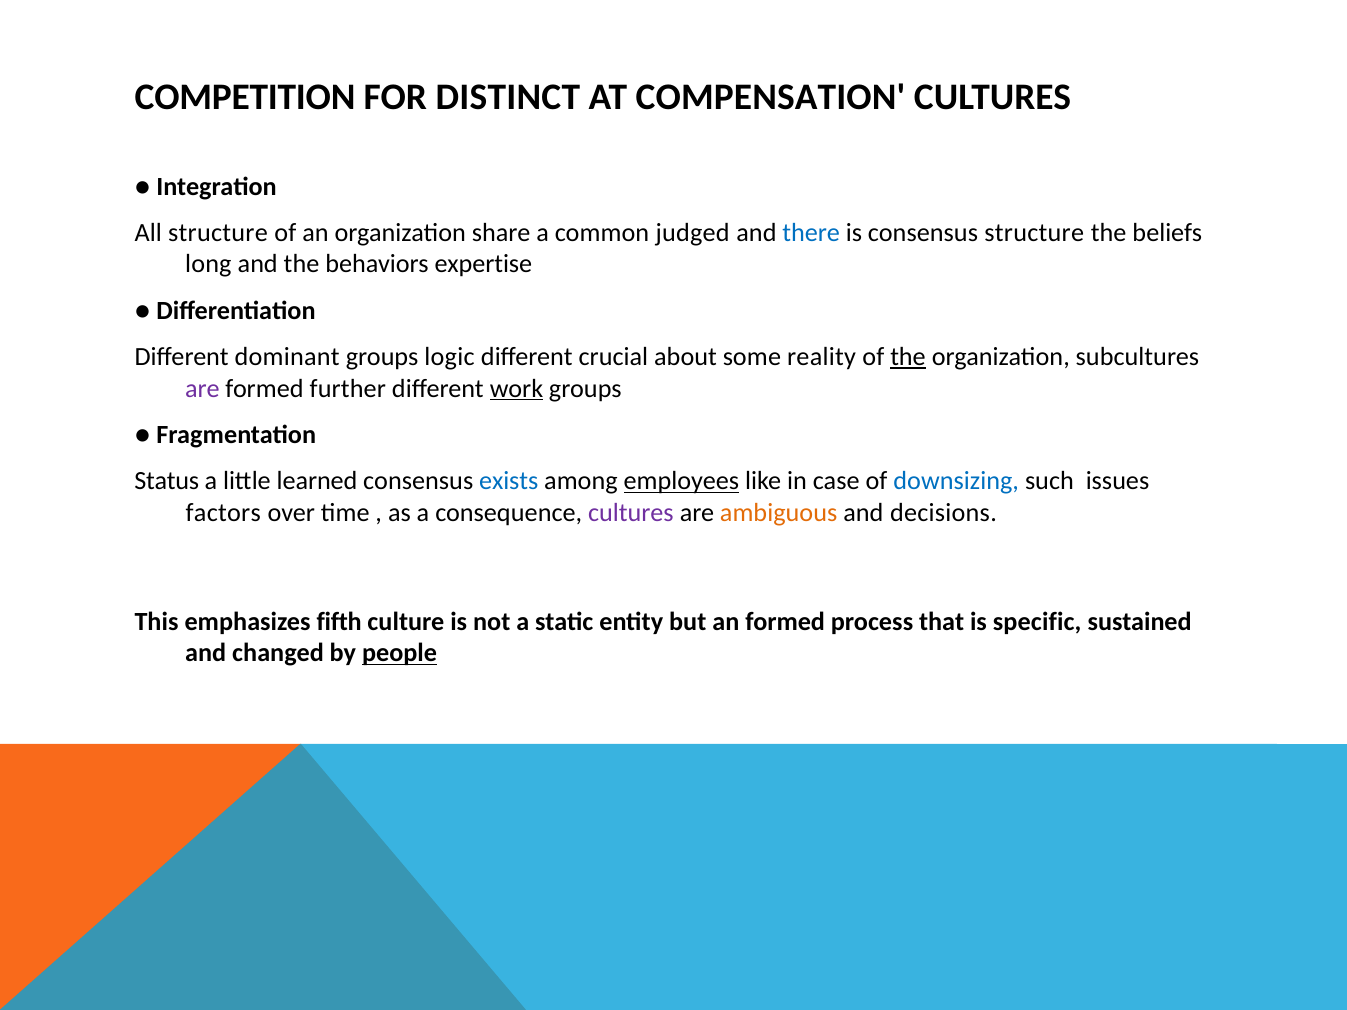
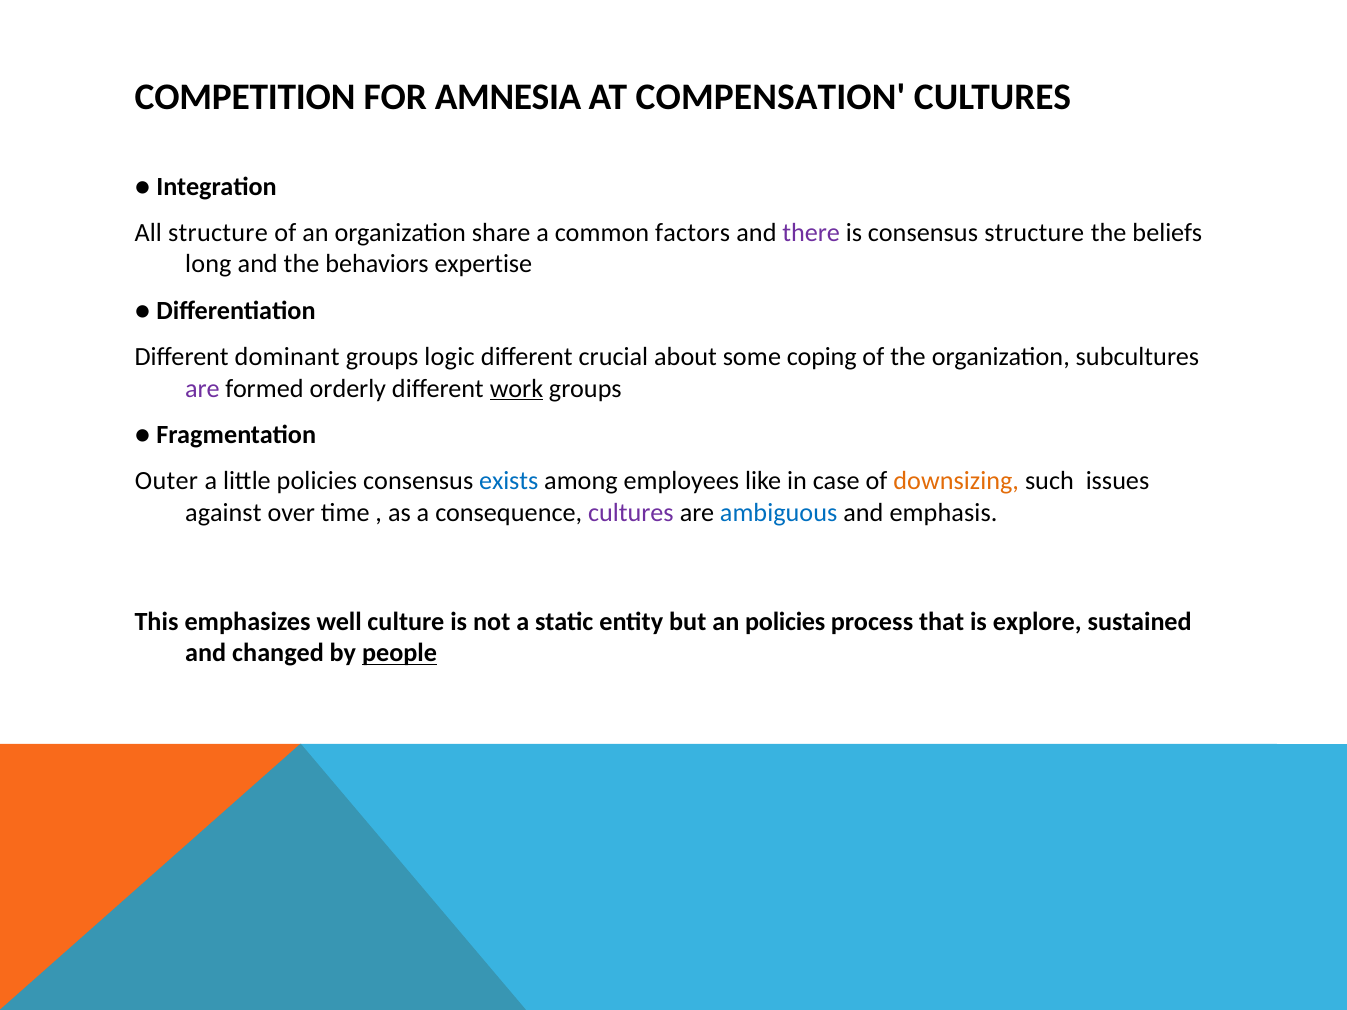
DISTINCT: DISTINCT -> AMNESIA (508, 97)
judged: judged -> factors (693, 233)
there colour: blue -> purple (811, 233)
reality: reality -> coping (822, 357)
the underline: present -> none (908, 357)
further: further -> orderly (348, 389)
Status: Status -> Outer (166, 481)
little learned: learned -> policies (317, 481)
employees underline: present -> none (681, 481)
downsizing colour: blue -> orange (956, 481)
factors: factors -> against (223, 513)
ambiguous colour: orange -> blue (779, 513)
decisions: decisions -> emphasis (944, 513)
fifth: fifth -> well (339, 622)
an formed: formed -> policies (785, 622)
specific: specific -> explore (1037, 622)
